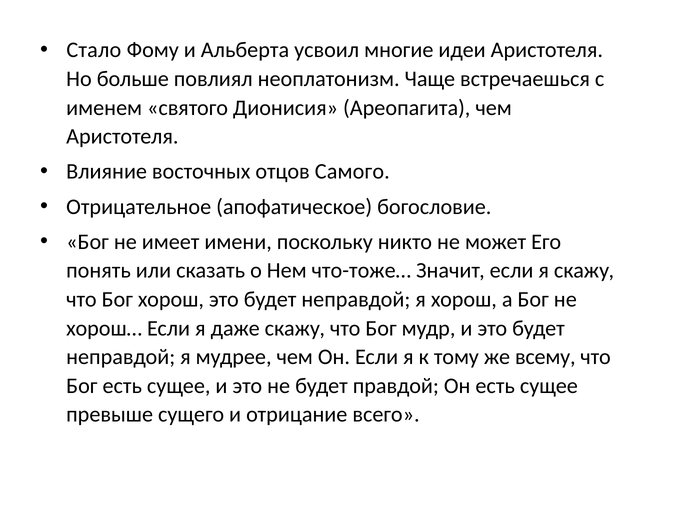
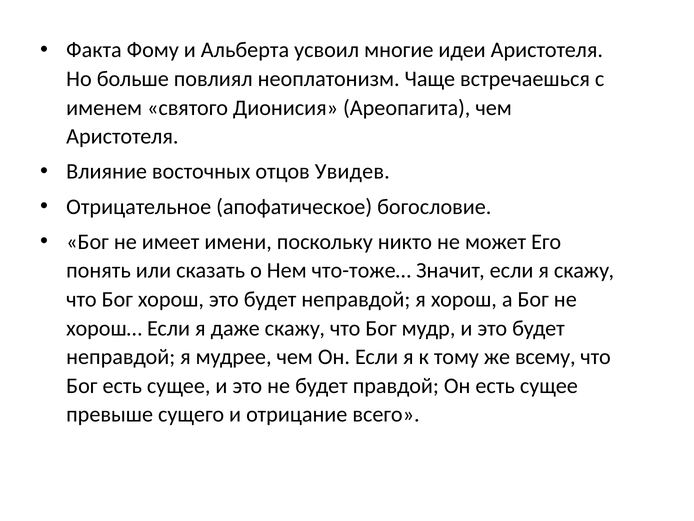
Стало: Стало -> Факта (94, 50)
Самого: Самого -> Увидев (352, 171)
